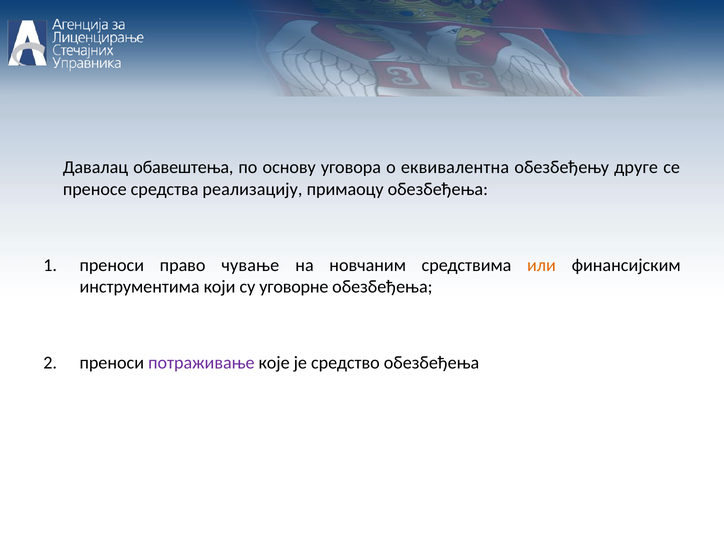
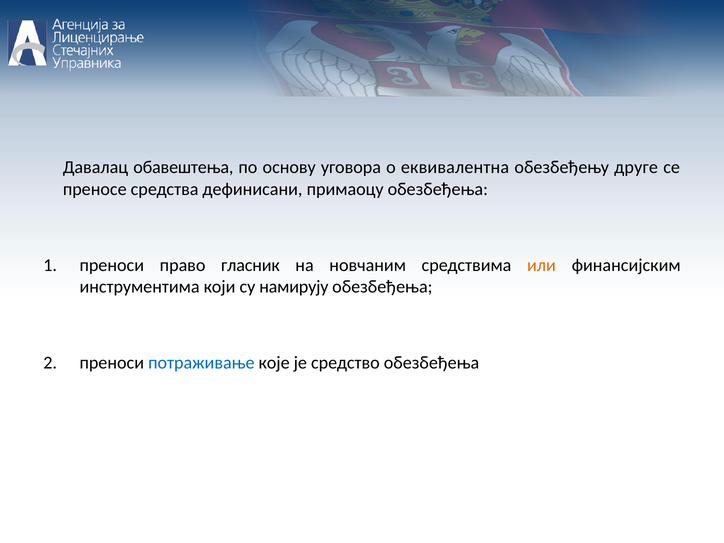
реализацију: реализацију -> дефинисани (252, 189)
чување: чување -> гласник (250, 265)
уговорне: уговорне -> намирују (294, 287)
потраживање colour: purple -> blue (201, 363)
